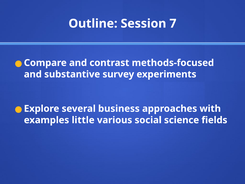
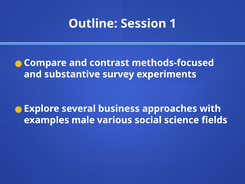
7: 7 -> 1 (173, 24)
little: little -> male (83, 120)
